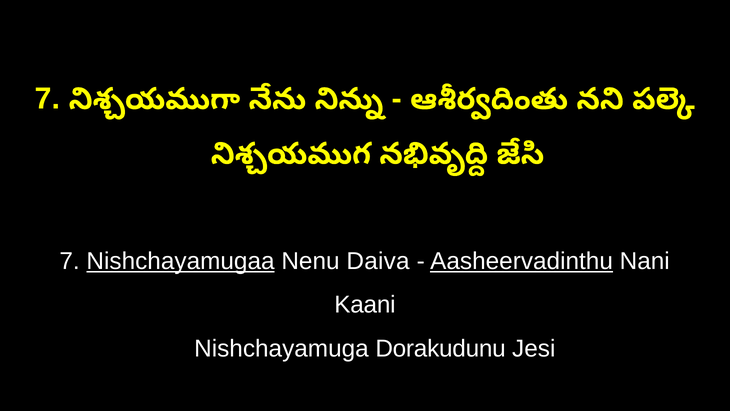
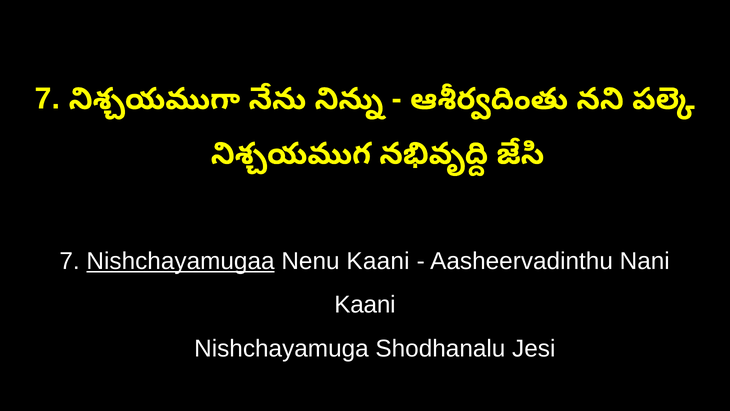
Nenu Daiva: Daiva -> Kaani (378, 261)
Aasheervadinthu underline: present -> none (522, 261)
Dorakudunu: Dorakudunu -> Shodhanalu (440, 348)
